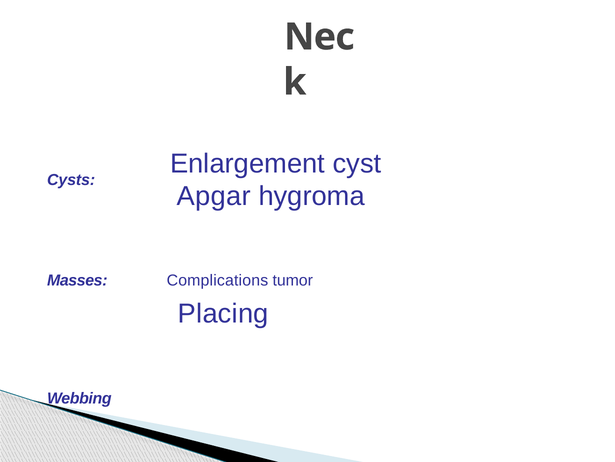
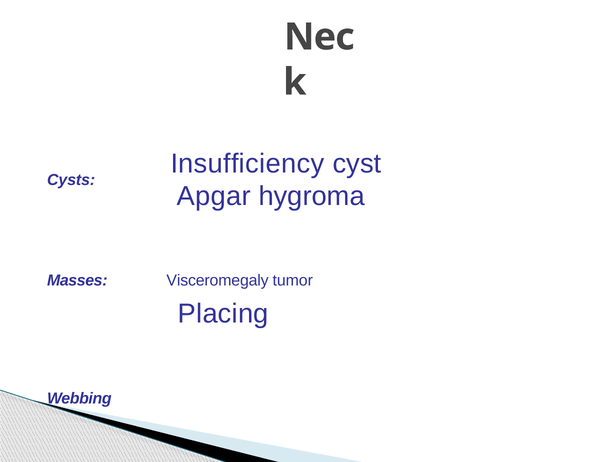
Enlargement: Enlargement -> Insufficiency (247, 163)
Complications: Complications -> Visceromegaly (218, 280)
